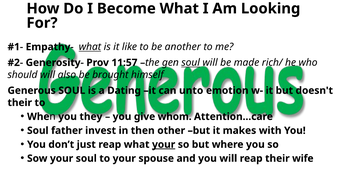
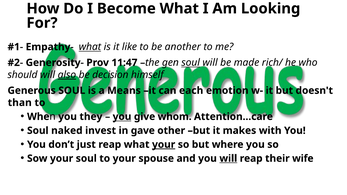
11:57: 11:57 -> 11:47 (124, 63)
also underline: none -> present (67, 75)
brought: brought -> decision (110, 75)
Dating: Dating -> Means (124, 91)
unto: unto -> each (191, 91)
their: their -> than (20, 103)
you underline: none -> present (122, 117)
father: father -> naked (67, 131)
then: then -> gave (143, 131)
will underline: none -> present (228, 159)
